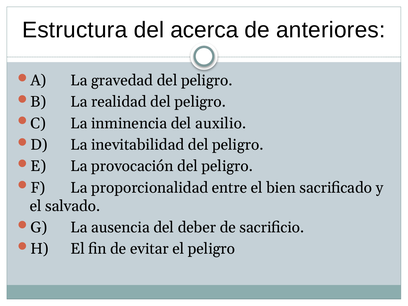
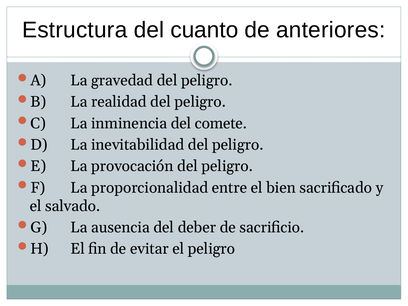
acerca: acerca -> cuanto (204, 30)
auxilio: auxilio -> comete (221, 123)
